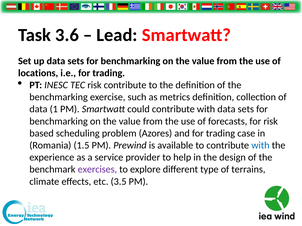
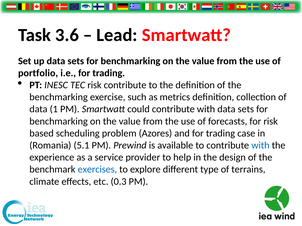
locations: locations -> portfolio (38, 73)
1.5: 1.5 -> 5.1 (81, 146)
exercises colour: purple -> blue (97, 170)
3.5: 3.5 -> 0.3 (119, 182)
